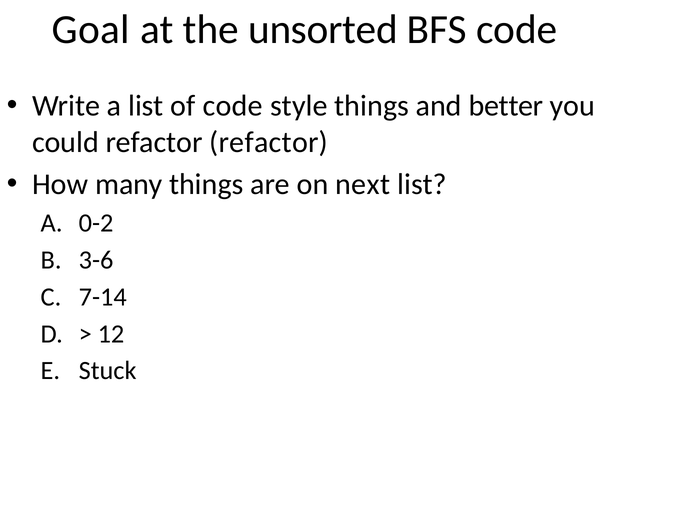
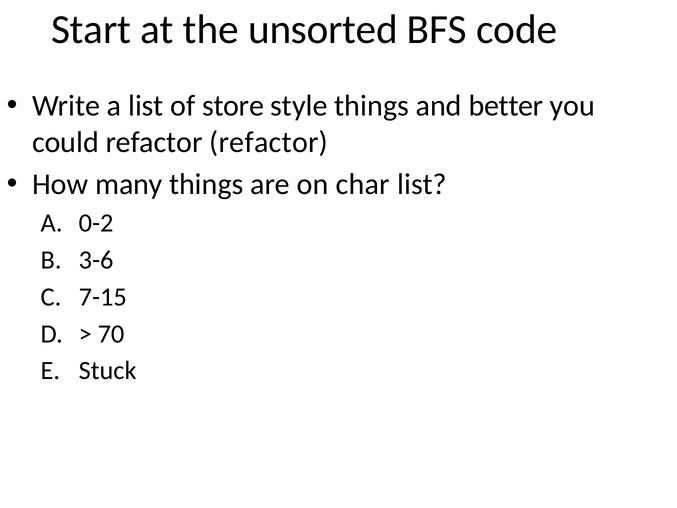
Goal: Goal -> Start (91, 29)
of code: code -> store (233, 106)
next: next -> char (363, 184)
7-14: 7-14 -> 7-15 (103, 297)
12: 12 -> 70 (111, 334)
